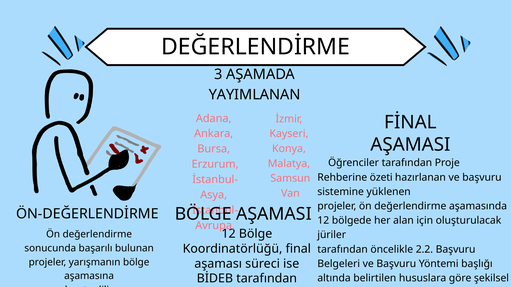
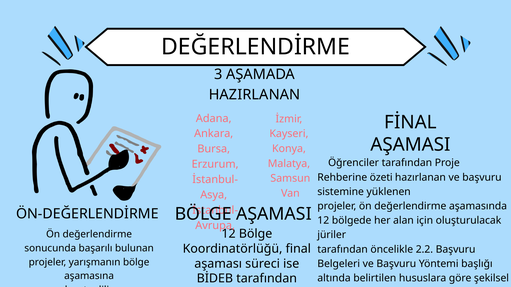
YAYIMLANAN: YAYIMLANAN -> HAZIRLANAN (255, 95)
